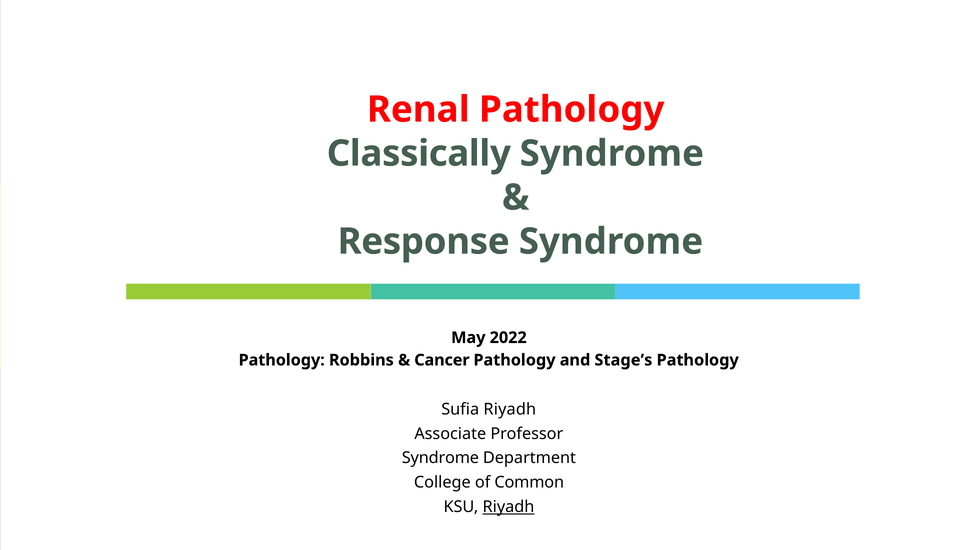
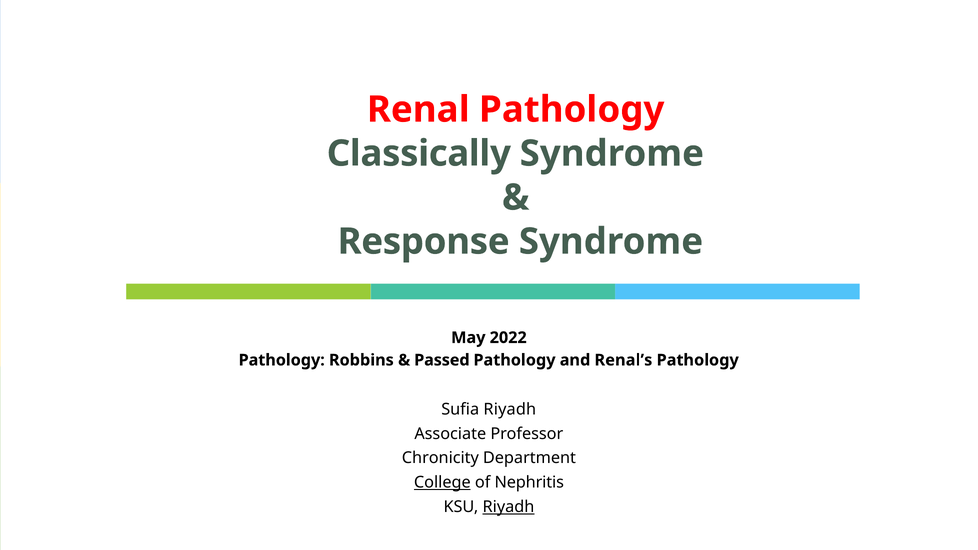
Cancer: Cancer -> Passed (442, 360)
Stage’s: Stage’s -> Renal’s (623, 360)
Syndrome: Syndrome -> Chronicity (440, 458)
College underline: none -> present (442, 483)
Common: Common -> Nephritis (529, 483)
